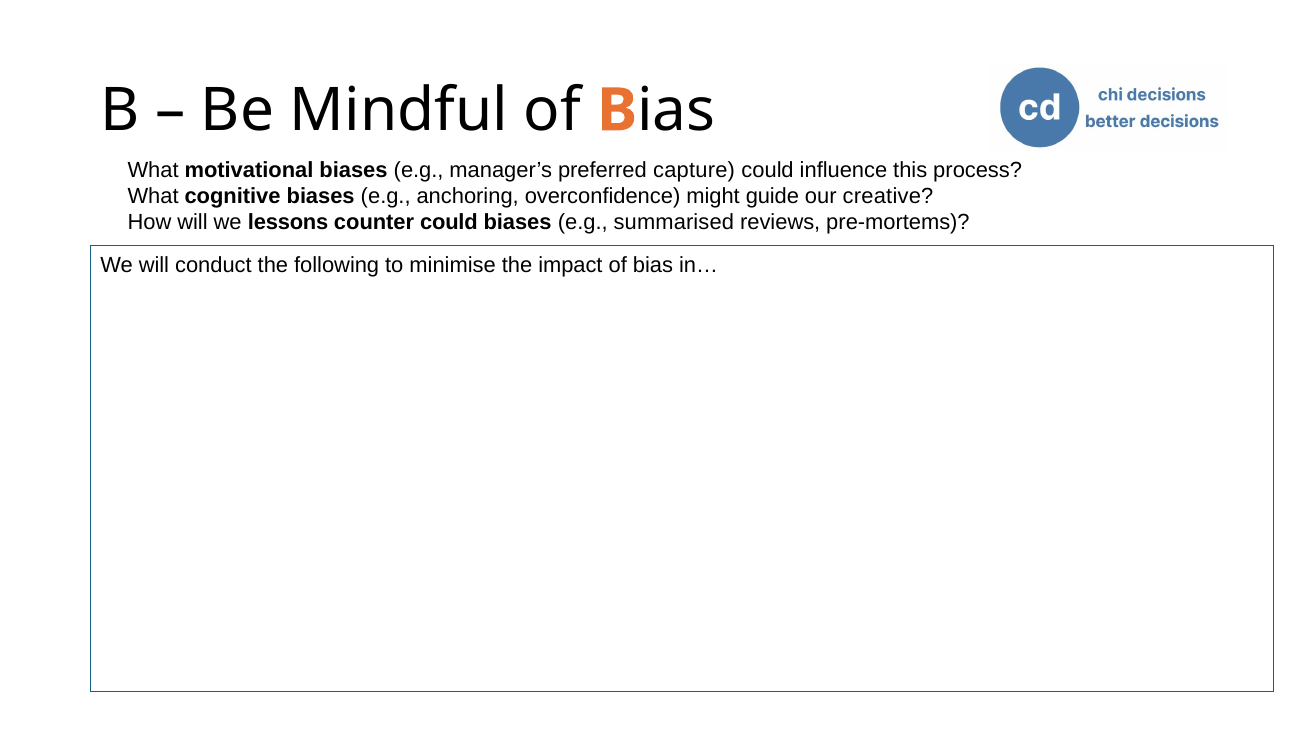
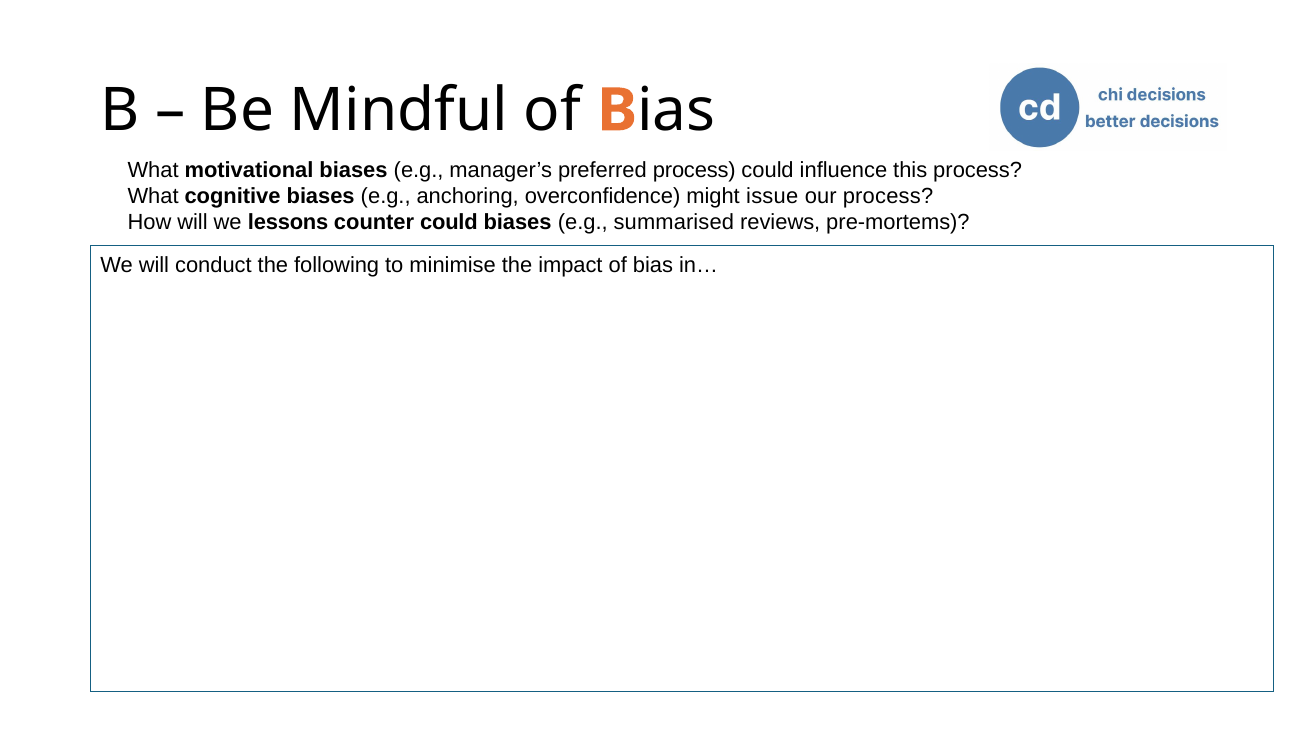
preferred capture: capture -> process (694, 170)
guide: guide -> issue (772, 196)
our creative: creative -> process (888, 196)
